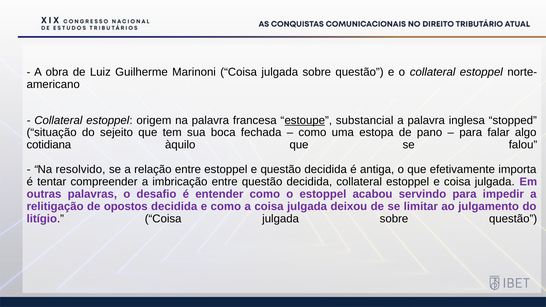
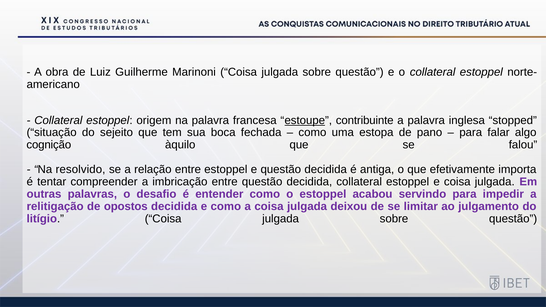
substancial: substancial -> contribuinte (365, 120)
cotidiana: cotidiana -> cognição (49, 145)
